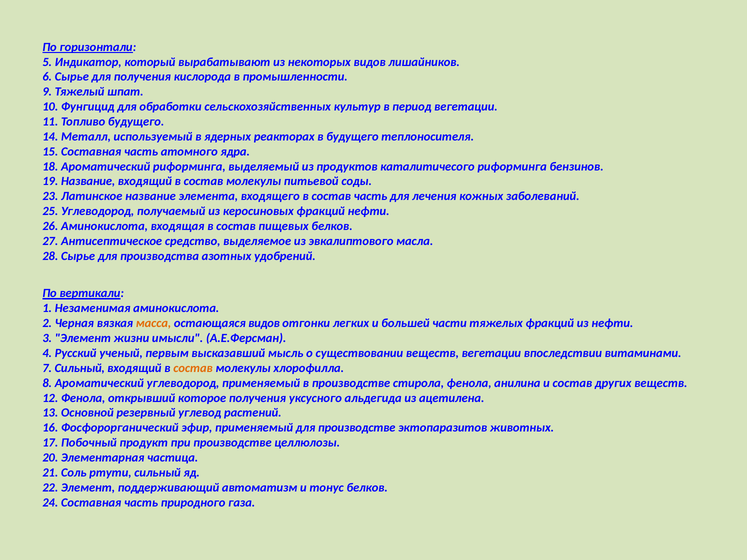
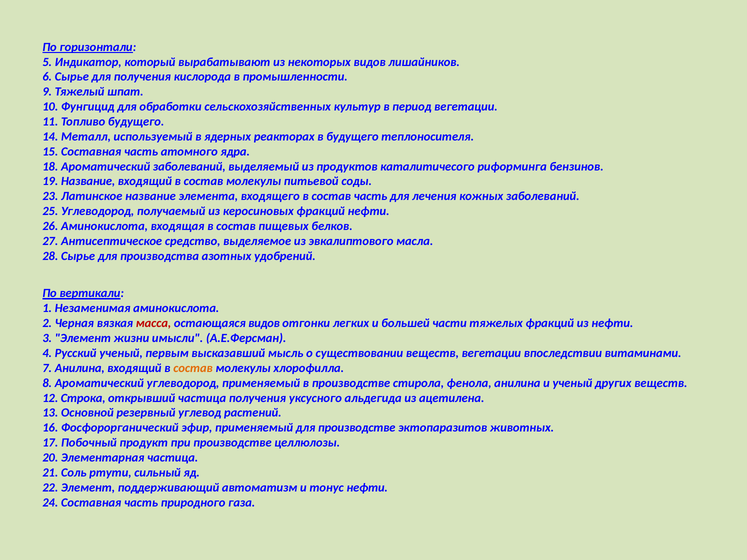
Ароматический риформинга: риформинга -> заболеваний (189, 167)
масса colour: orange -> red (153, 323)
7 Сильный: Сильный -> Анилина (80, 368)
и состав: состав -> ученый (572, 383)
12 Фенола: Фенола -> Строка (83, 398)
открывший которое: которое -> частица (202, 398)
тонус белков: белков -> нефти (367, 488)
